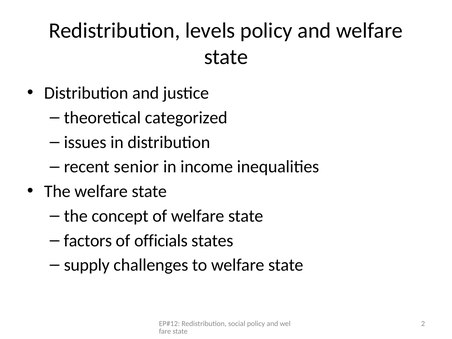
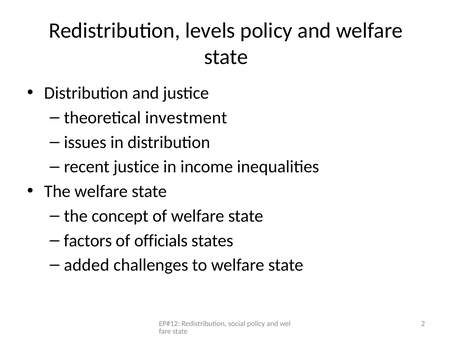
categorized: categorized -> investment (186, 118)
recent senior: senior -> justice (136, 167)
supply: supply -> added (87, 265)
